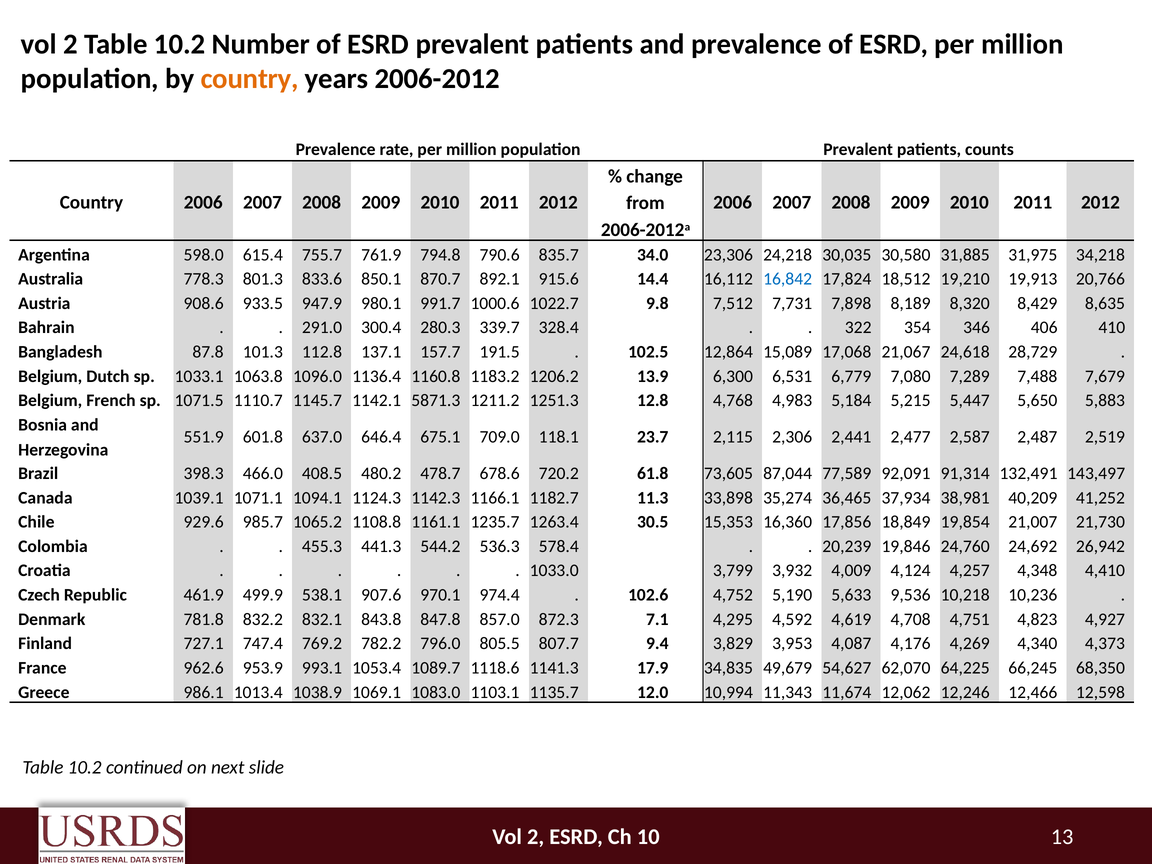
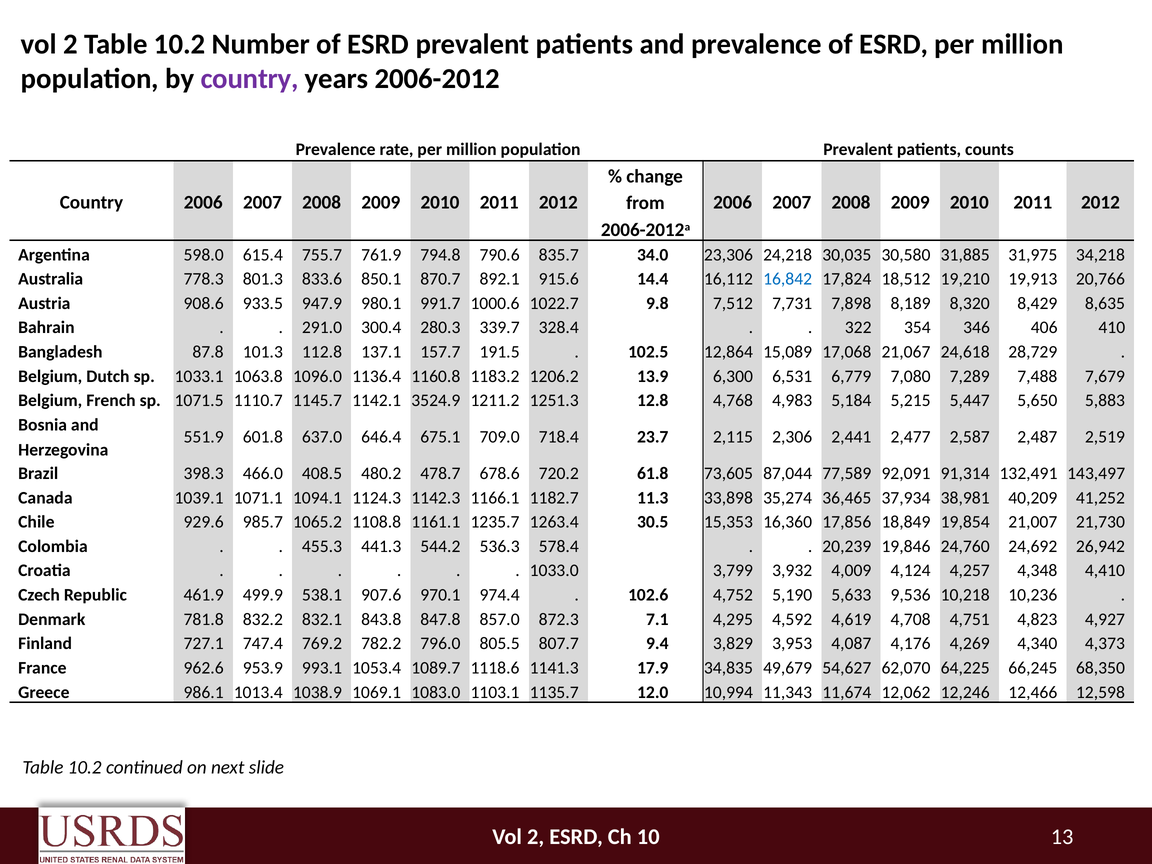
country colour: orange -> purple (250, 79)
5871.3: 5871.3 -> 3524.9 (436, 401)
118.1: 118.1 -> 718.4 (559, 437)
